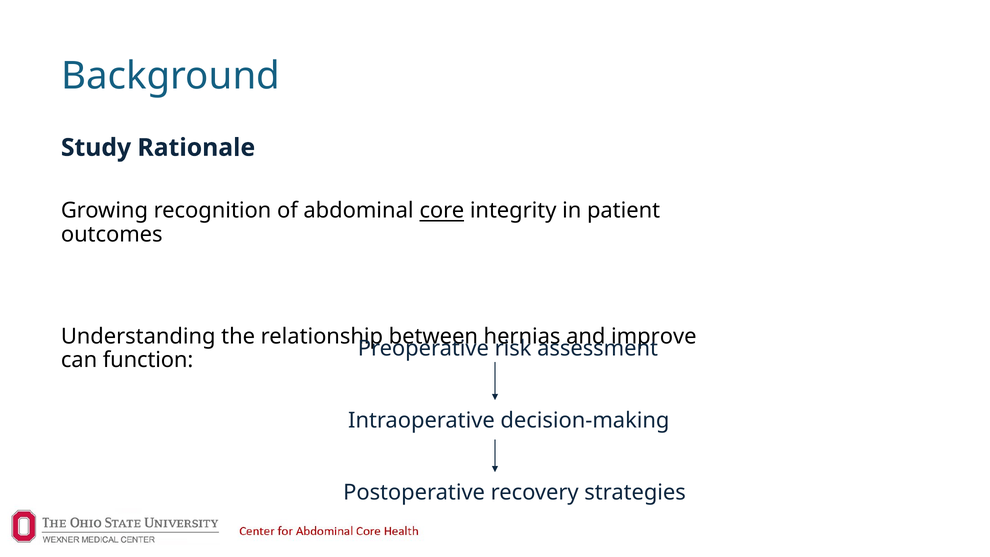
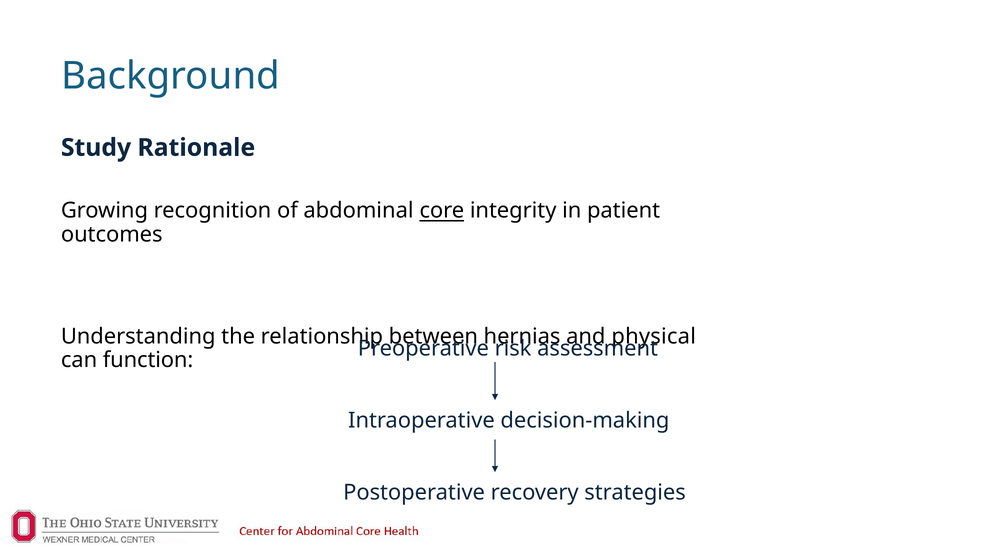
improve: improve -> physical (654, 336)
